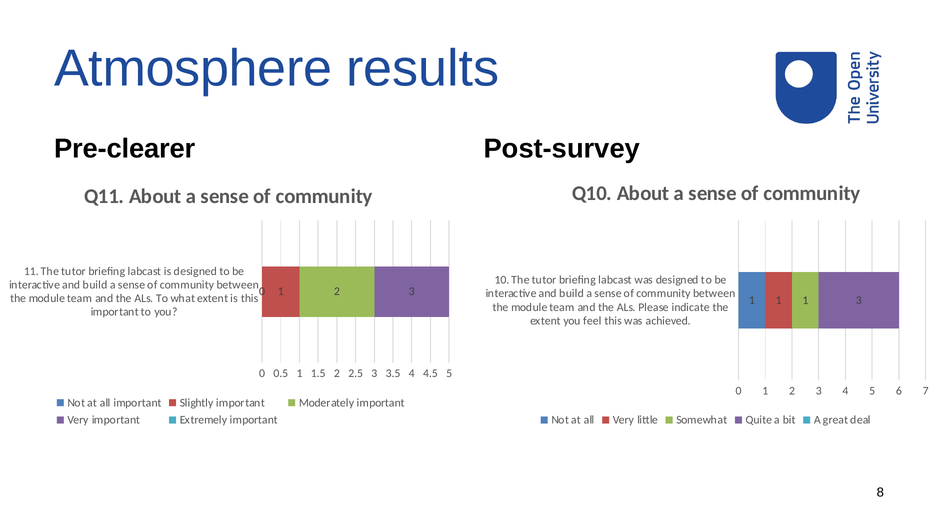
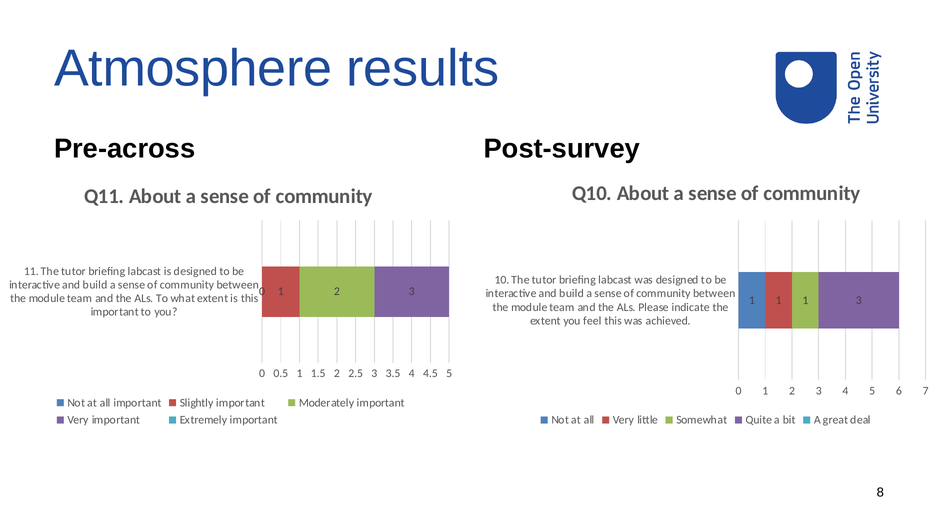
Pre-clearer: Pre-clearer -> Pre-across (125, 149)
